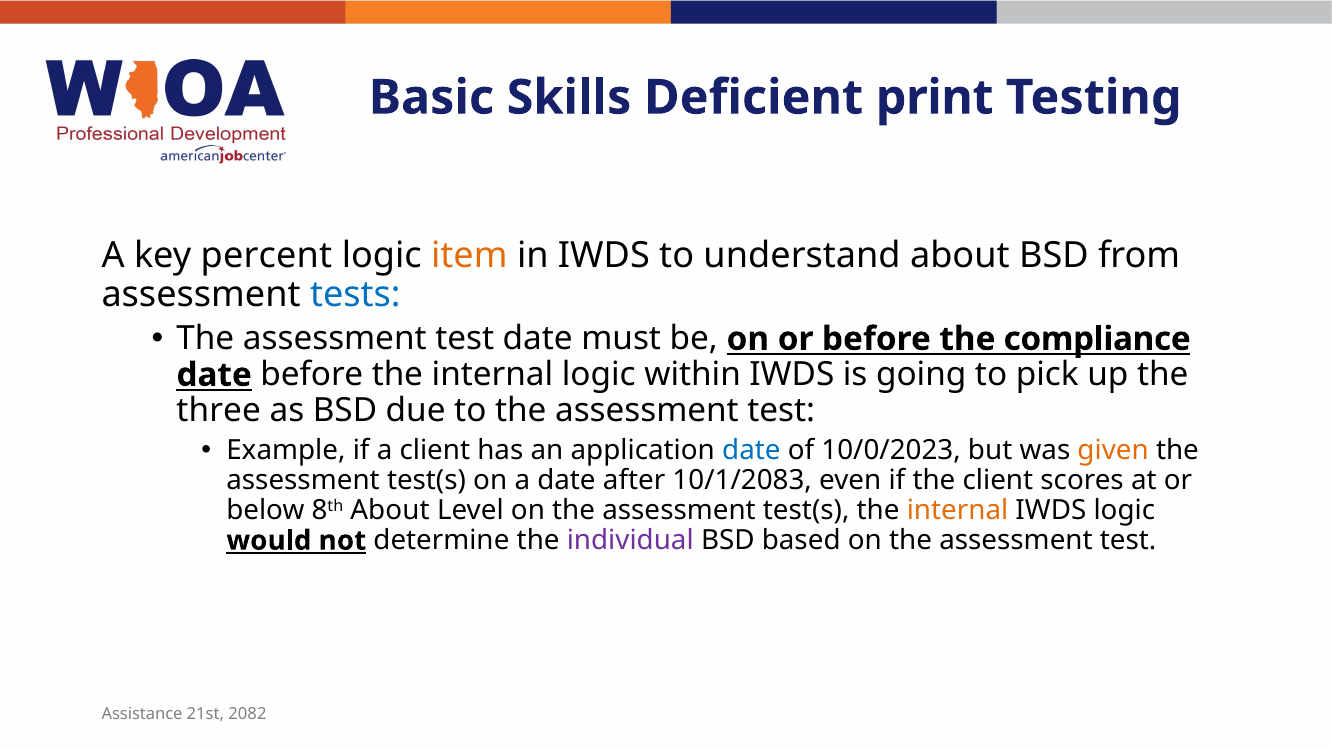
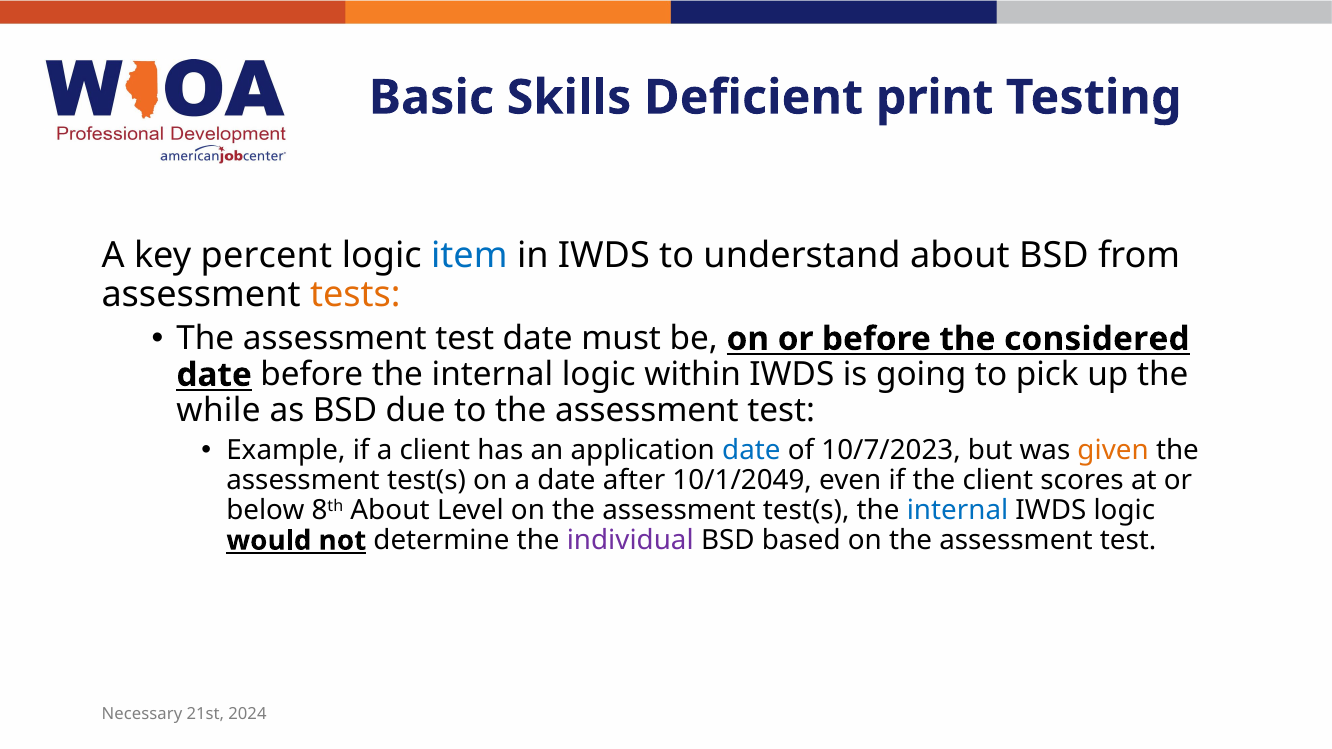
item colour: orange -> blue (469, 256)
tests colour: blue -> orange (355, 295)
compliance: compliance -> considered (1097, 339)
three: three -> while (219, 411)
10/0/2023: 10/0/2023 -> 10/7/2023 (891, 451)
10/1/2083: 10/1/2083 -> 10/1/2049 (742, 481)
internal colour: orange -> blue (958, 511)
Assistance: Assistance -> Necessary (142, 714)
2082: 2082 -> 2024 (247, 714)
